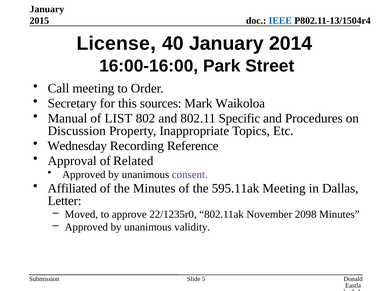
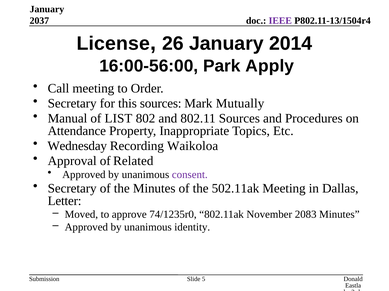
2015: 2015 -> 2037 (39, 21)
IEEE colour: blue -> purple (280, 21)
40: 40 -> 26 (173, 44)
16:00-16:00: 16:00-16:00 -> 16:00-56:00 (149, 66)
Street: Street -> Apply (270, 66)
Waikoloa: Waikoloa -> Mutually (240, 104)
802.11 Specific: Specific -> Sources (239, 119)
Discussion: Discussion -> Attendance (77, 131)
Reference: Reference -> Waikoloa (193, 146)
Affiliated: Affiliated -> Secretary (72, 189)
595.11ak: 595.11ak -> 502.11ak (235, 189)
22/1235r0: 22/1235r0 -> 74/1235r0 (173, 215)
2098: 2098 -> 2083 (306, 215)
validity: validity -> identity (192, 228)
